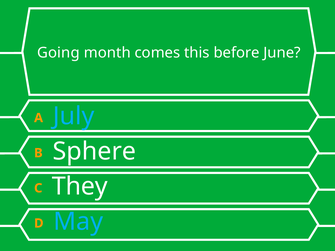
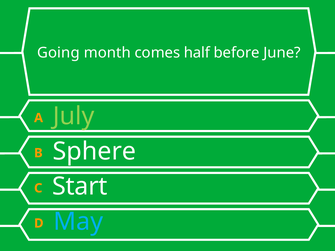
this: this -> half (197, 53)
July colour: light blue -> light green (74, 116)
They: They -> Start (80, 187)
